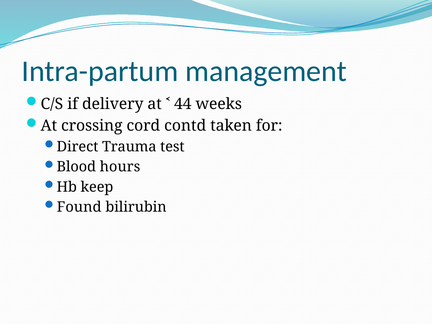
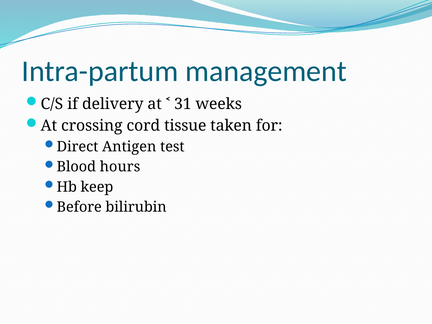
44: 44 -> 31 (183, 104)
contd: contd -> tissue (185, 126)
Trauma: Trauma -> Antigen (129, 147)
Found: Found -> Before (79, 207)
